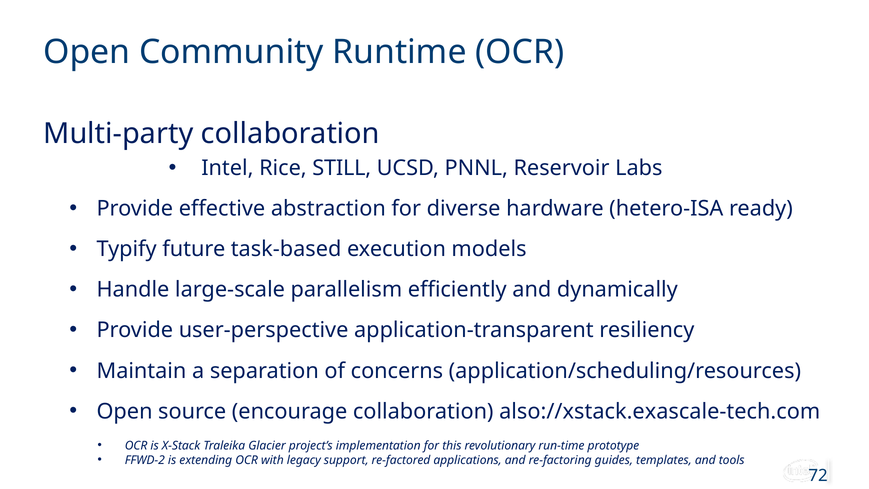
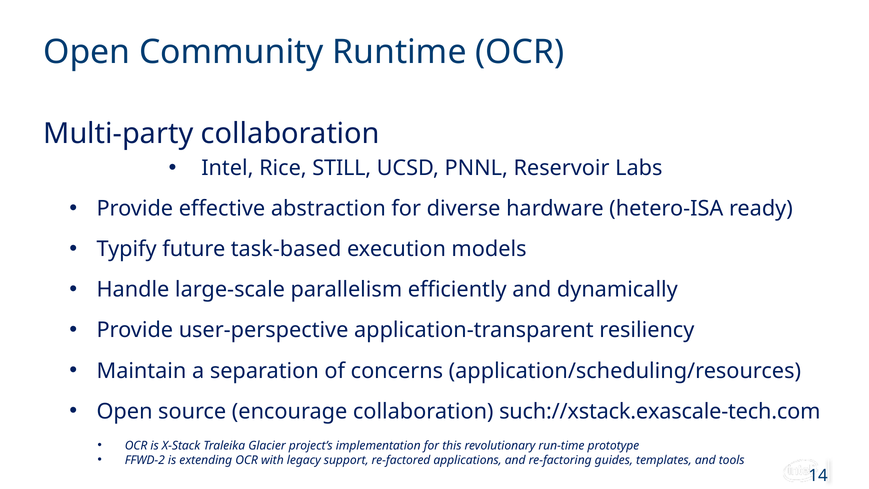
also://xstack.exascale-tech.com: also://xstack.exascale-tech.com -> such://xstack.exascale-tech.com (660, 411)
72: 72 -> 14 (818, 476)
